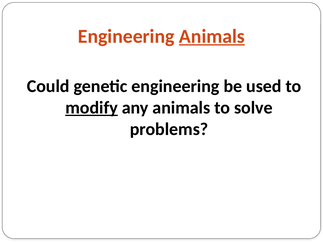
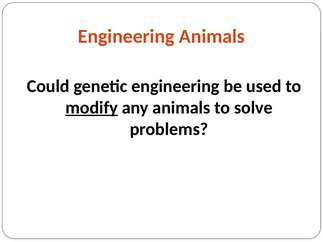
Animals underline: present -> none (212, 36)
